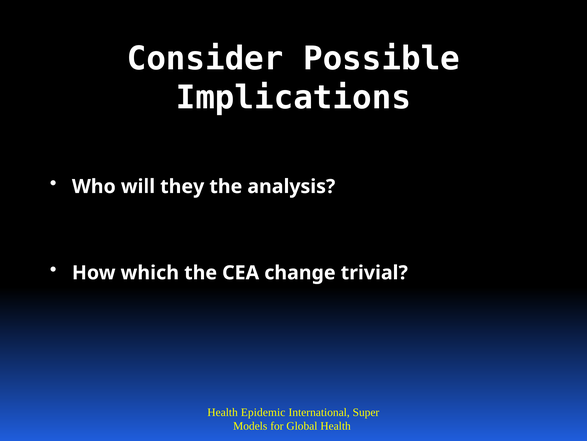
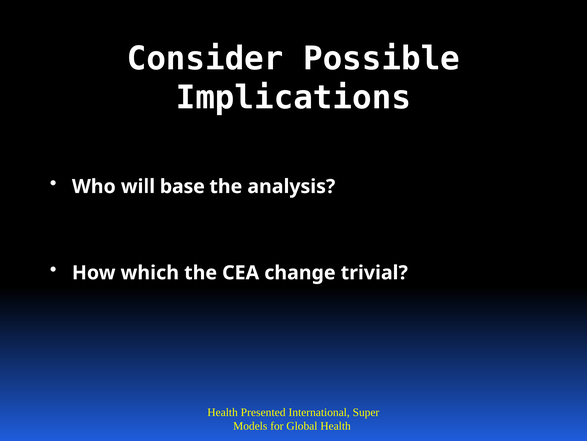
they: they -> base (182, 186)
Epidemic: Epidemic -> Presented (263, 412)
